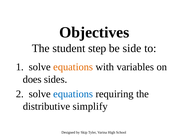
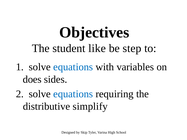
step: step -> like (97, 48)
side: side -> step (132, 48)
equations colour: orange -> blue (73, 67)
